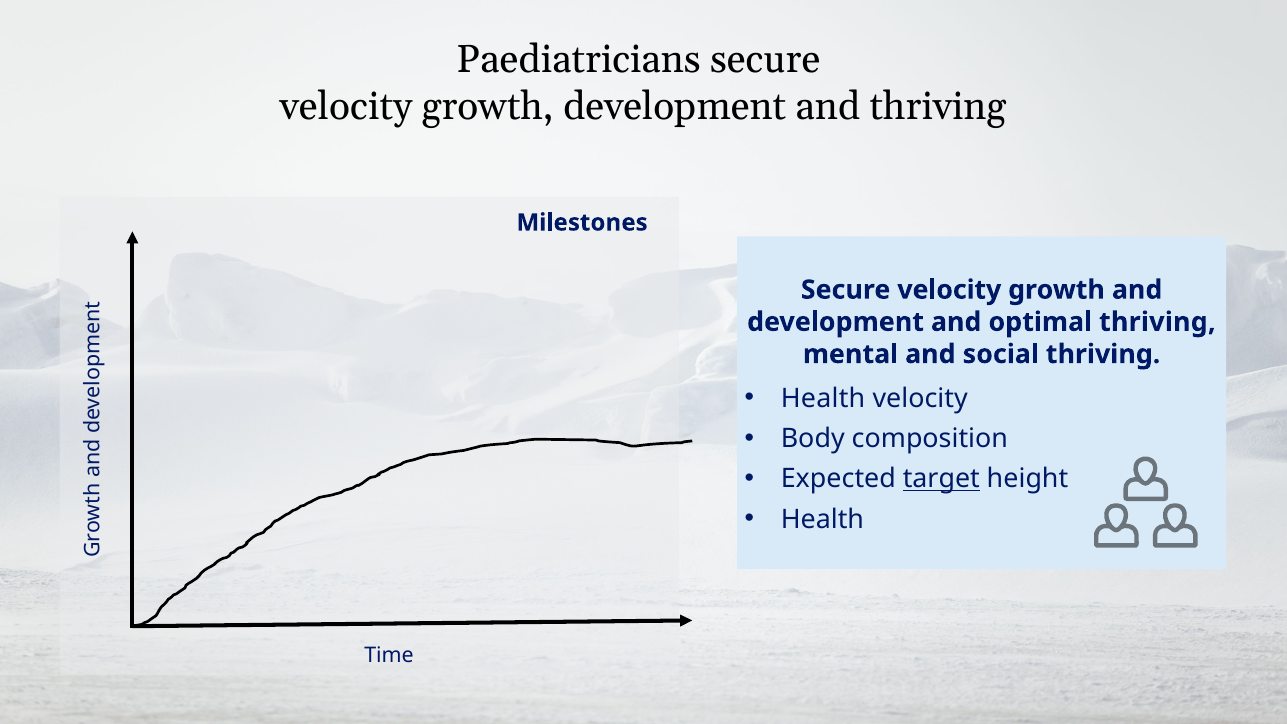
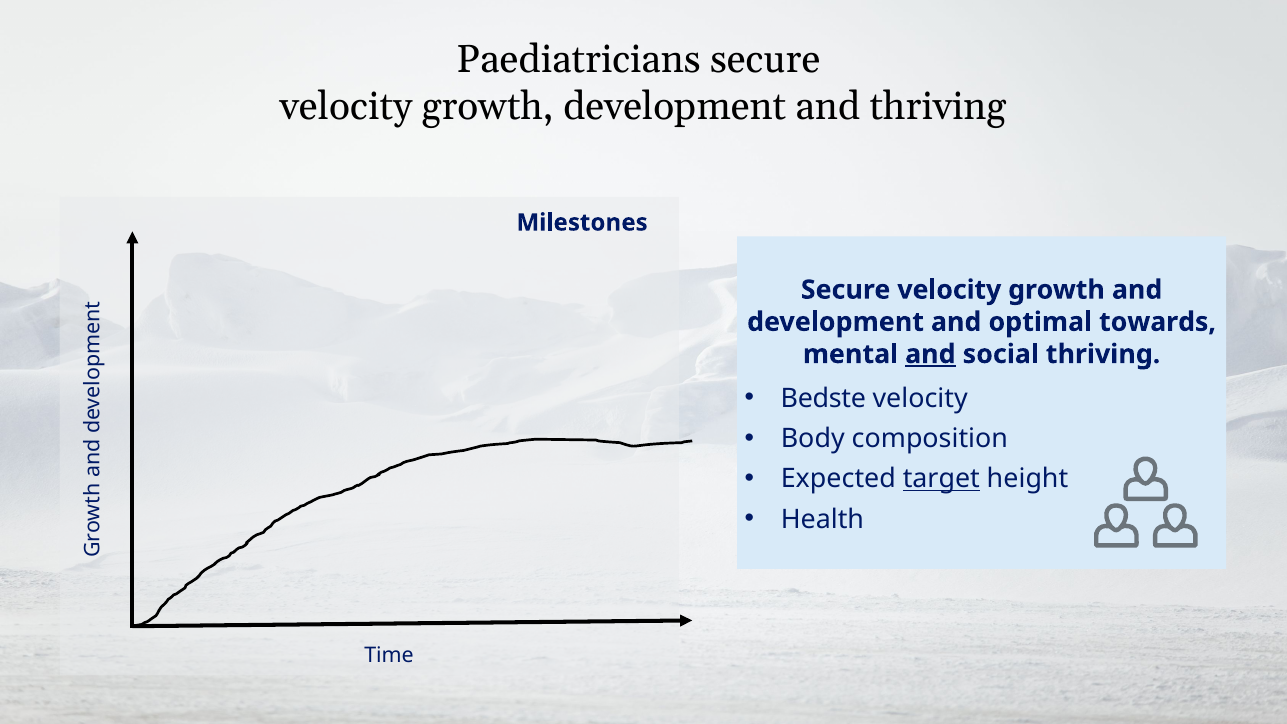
optimal thriving: thriving -> towards (1158, 322)
and underline: none -> present (930, 354)
Health: Health -> Bedste (823, 398)
